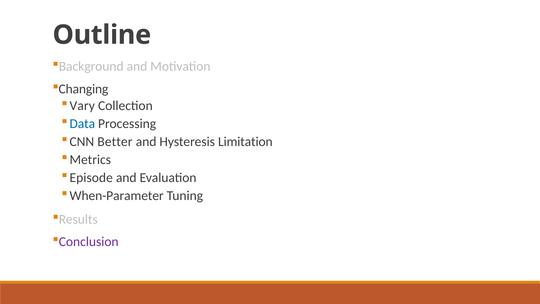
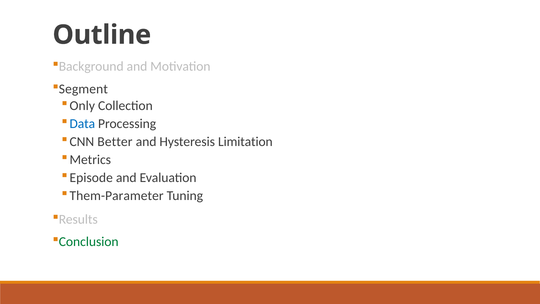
Changing: Changing -> Segment (83, 89)
Vary: Vary -> Only (82, 106)
When-Parameter: When-Parameter -> Them-Parameter (117, 195)
Conclusion colour: purple -> green (89, 242)
